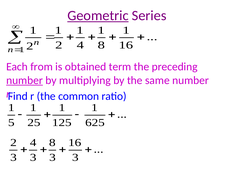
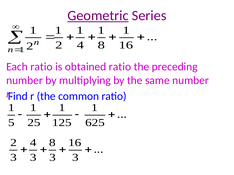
Each from: from -> ratio (41, 67)
obtained term: term -> ratio (120, 67)
number underline: present -> none (25, 81)
